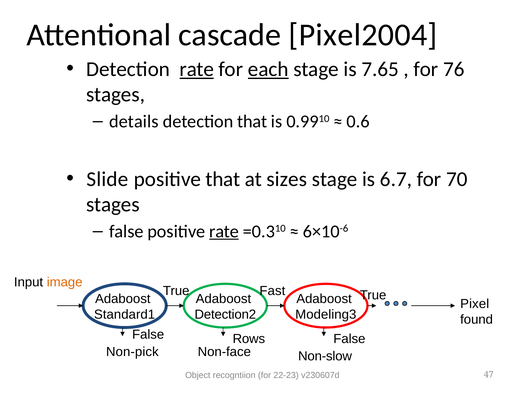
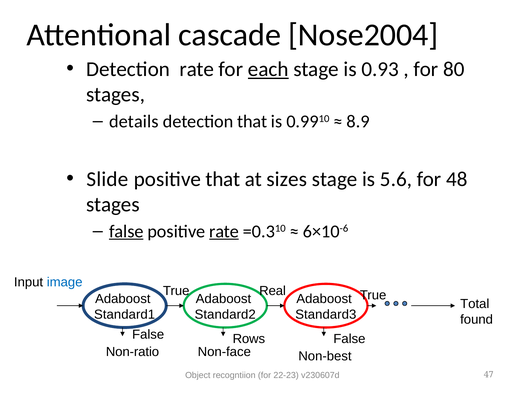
Pixel2004: Pixel2004 -> Nose2004 (363, 35)
rate underline: present -> none (197, 69)
7.65: 7.65 -> 0.93 (380, 69)
76: 76 -> 80 (454, 69)
0.6: 0.6 -> 8.9 (358, 122)
6.7: 6.7 -> 5.6 (396, 179)
70: 70 -> 48 (457, 179)
false underline: none -> present (126, 232)
image colour: orange -> blue (65, 283)
Fast: Fast -> Real (273, 291)
Pixel: Pixel -> Total (475, 304)
Detection2: Detection2 -> Standard2 (225, 315)
Modeling3: Modeling3 -> Standard3 (326, 315)
Non-pick: Non-pick -> Non-ratio (132, 353)
Non-slow: Non-slow -> Non-best (325, 357)
